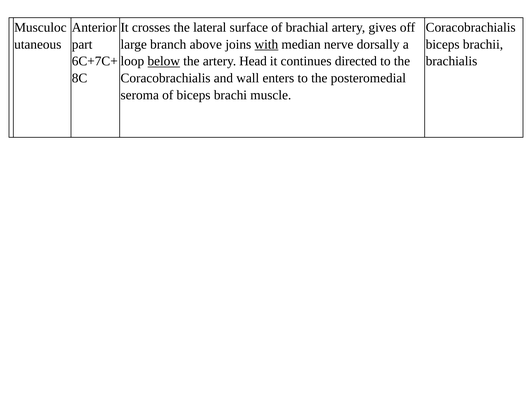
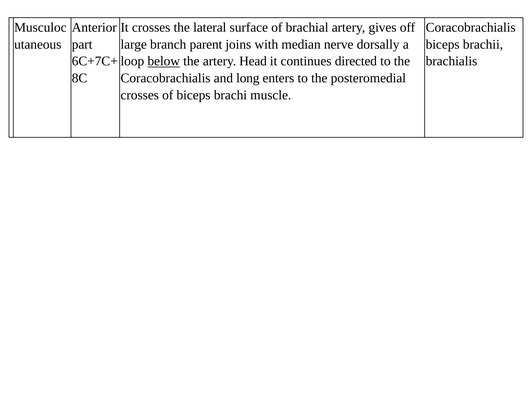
above: above -> parent (206, 44)
with underline: present -> none (266, 44)
wall: wall -> long (248, 78)
seroma: seroma -> crosses (140, 95)
